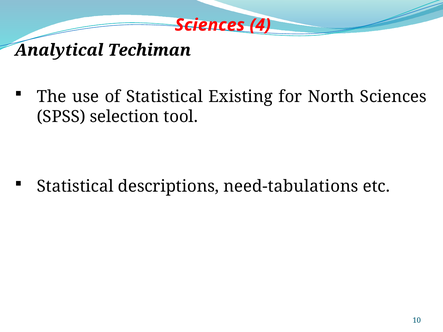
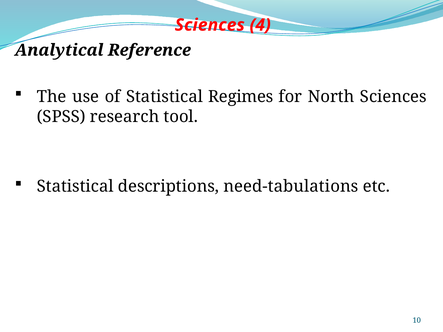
Techiman: Techiman -> Reference (149, 50)
Existing: Existing -> Regimes (241, 97)
selection: selection -> research (125, 117)
